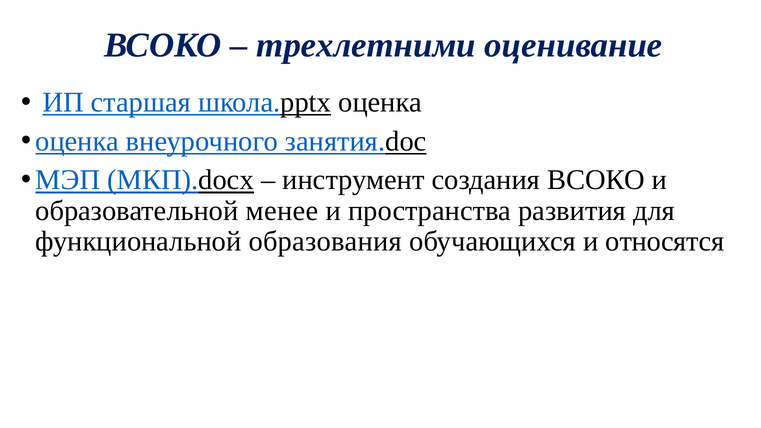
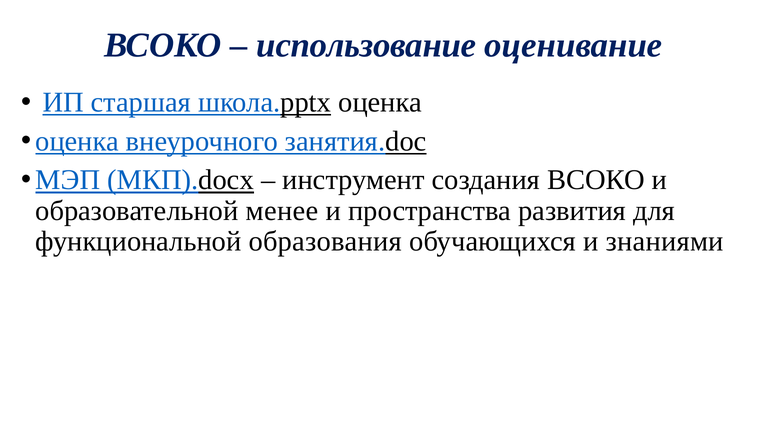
трехлетними: трехлетними -> использование (366, 45)
относятся: относятся -> знаниями (665, 242)
